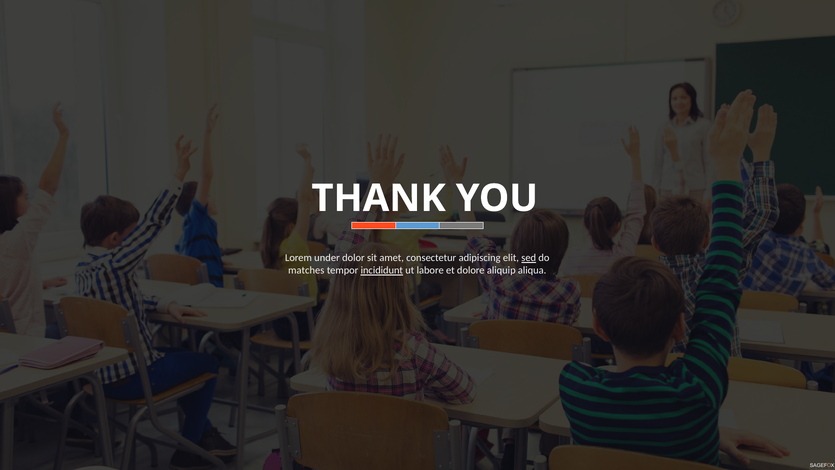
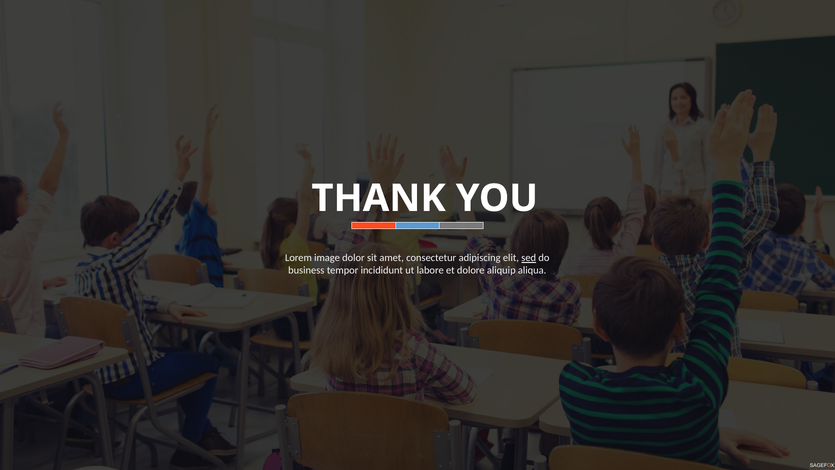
under: under -> image (327, 258)
matches: matches -> business (306, 270)
incididunt underline: present -> none (382, 270)
